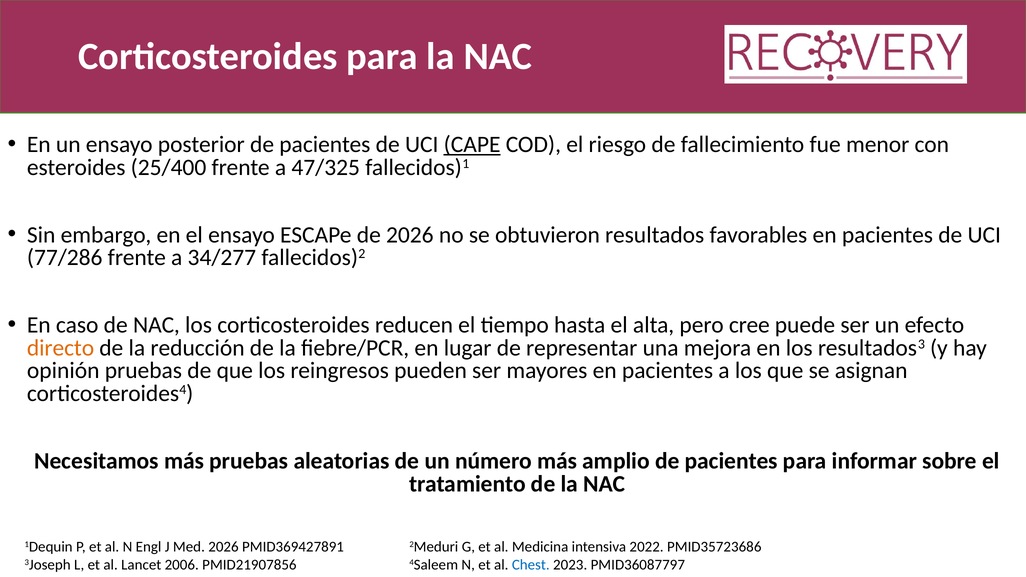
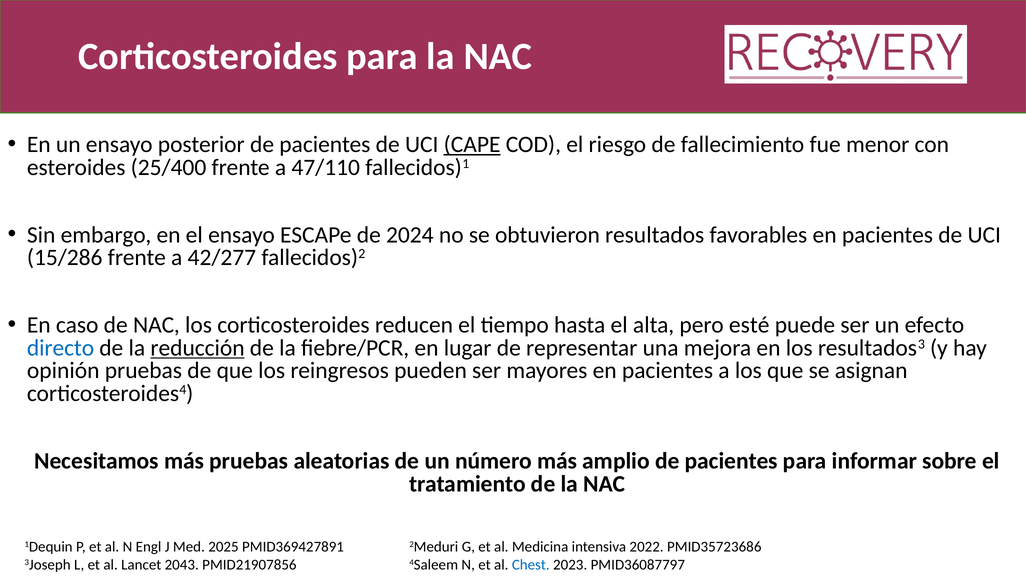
47/325: 47/325 -> 47/110 (326, 167)
de 2026: 2026 -> 2024 (410, 235)
77/286: 77/286 -> 15/286 (65, 258)
34/277: 34/277 -> 42/277 (222, 258)
cree: cree -> esté (749, 325)
directo colour: orange -> blue (61, 348)
reducción underline: none -> present (198, 348)
Med 2026: 2026 -> 2025 (223, 547)
2006: 2006 -> 2043 (182, 565)
